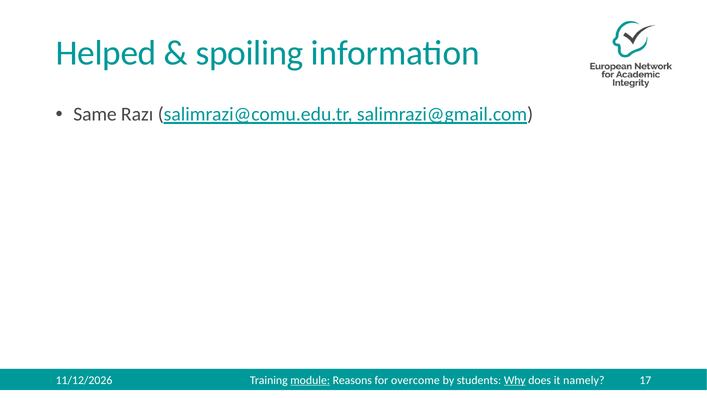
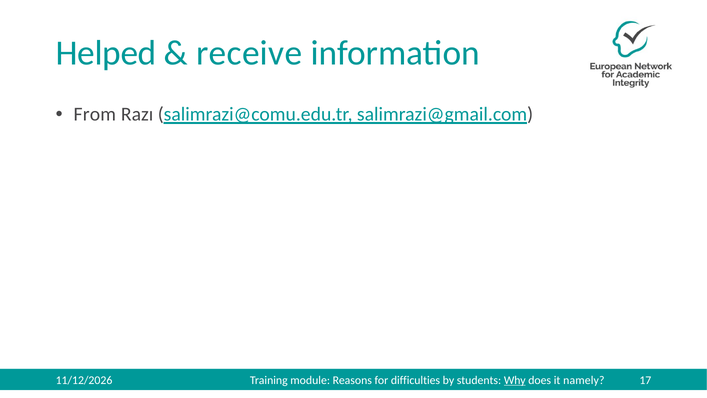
spoiling: spoiling -> receive (249, 53)
Same: Same -> From (95, 114)
module underline: present -> none (310, 380)
overcome: overcome -> difficulties (415, 380)
